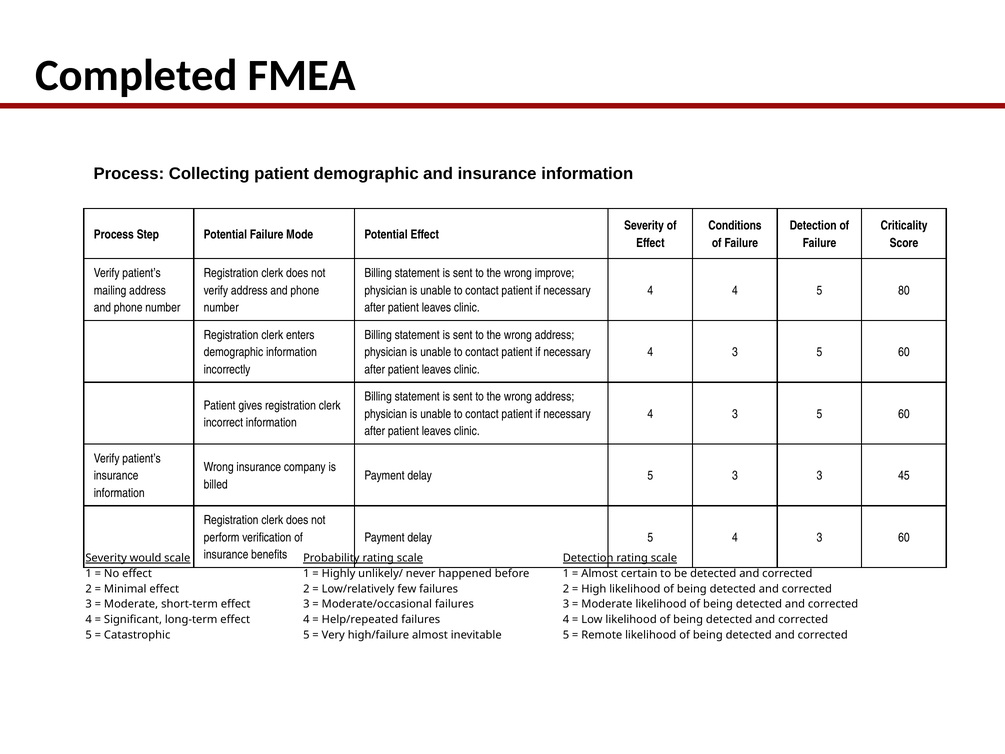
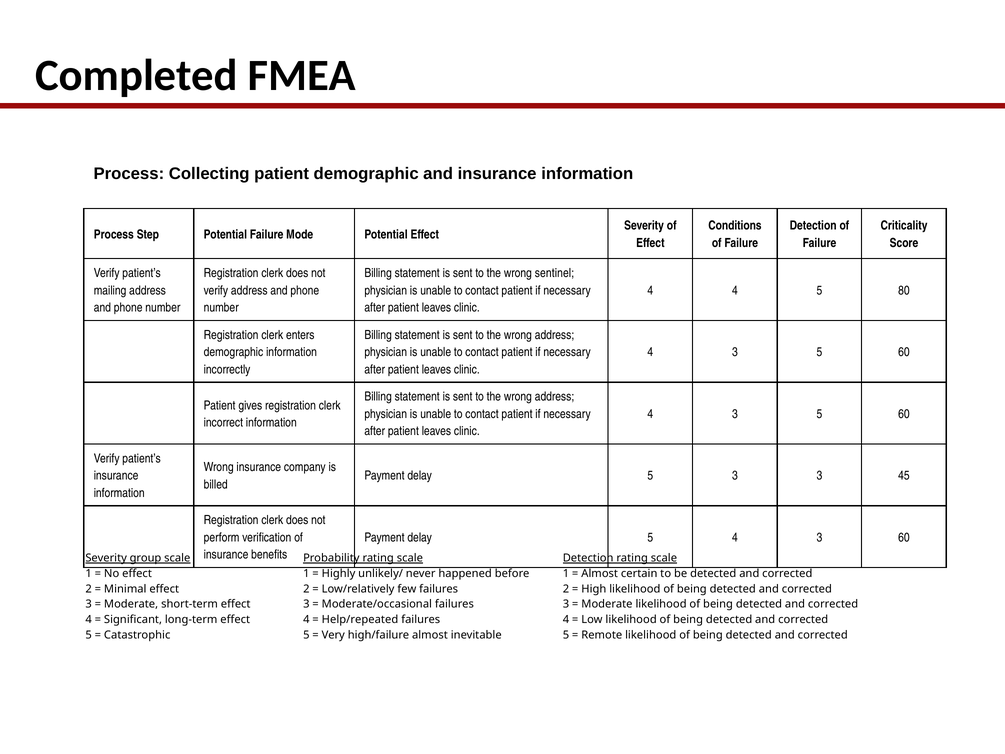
improve: improve -> sentinel (554, 273)
would: would -> group (146, 558)
